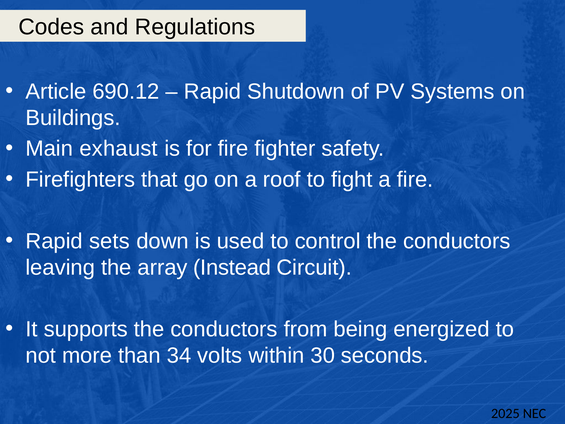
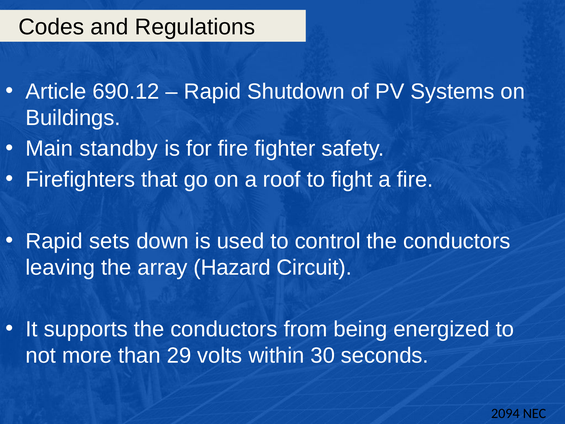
exhaust: exhaust -> standby (119, 149)
Instead: Instead -> Hazard (232, 267)
34: 34 -> 29 (179, 355)
2025: 2025 -> 2094 (505, 413)
